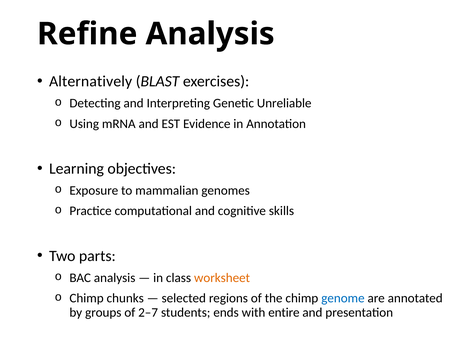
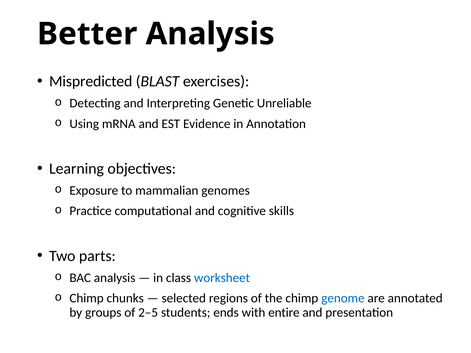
Refine: Refine -> Better (87, 34)
Alternatively: Alternatively -> Mispredicted (91, 81)
worksheet colour: orange -> blue (222, 278)
2–7: 2–7 -> 2–5 (148, 313)
